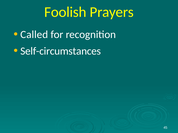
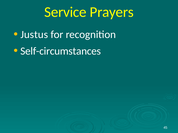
Foolish: Foolish -> Service (65, 12)
Called: Called -> Justus (34, 35)
